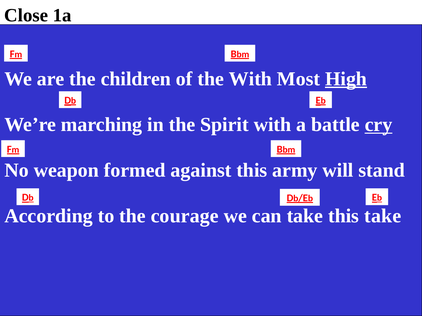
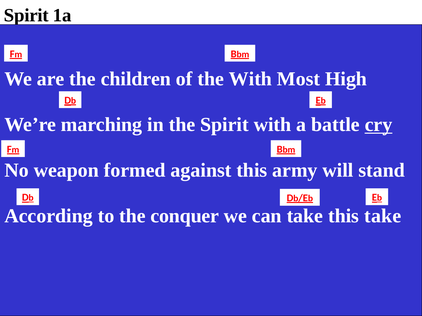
Close: Close -> Spirit (26, 15)
High underline: present -> none (346, 79)
courage: courage -> conquer (185, 216)
